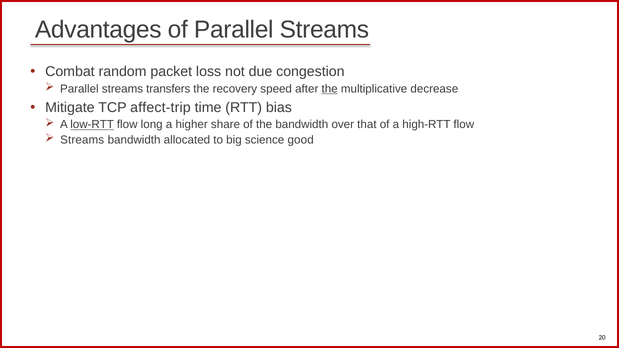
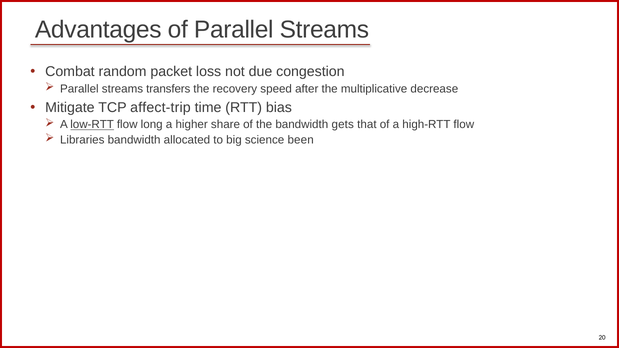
the underline: present -> none (330, 89)
over: over -> gets (343, 125)
Streams: Streams -> Libraries (82, 140)
good: good -> been (301, 140)
